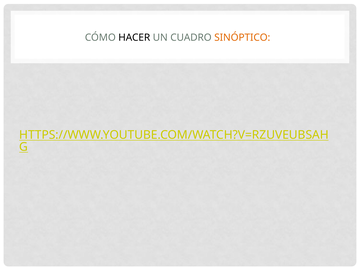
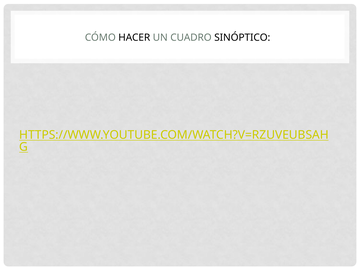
SINÓPTICO colour: orange -> black (242, 37)
